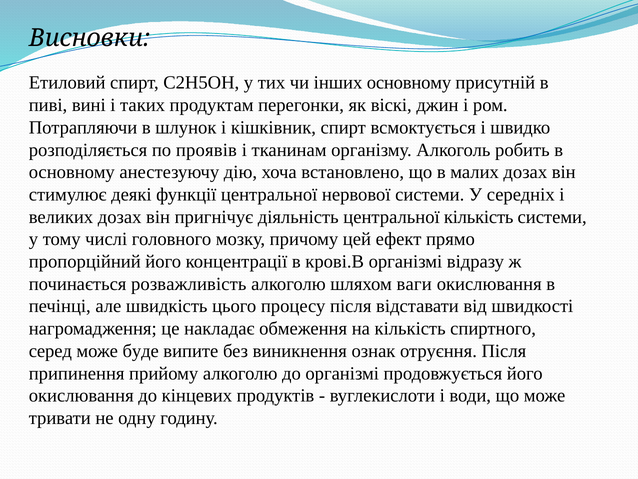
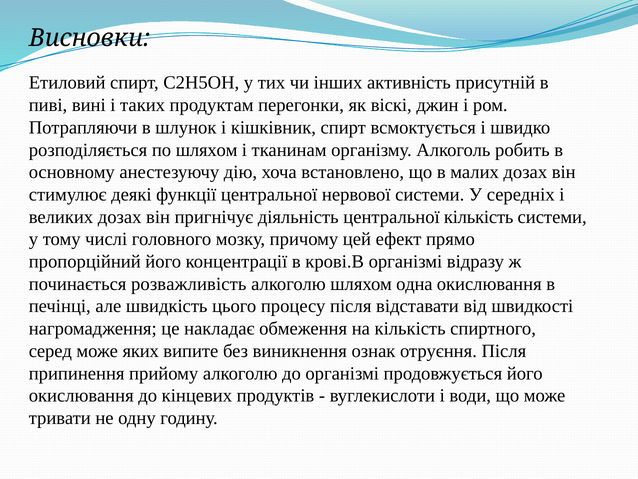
інших основному: основному -> активність (409, 83)
по проявів: проявів -> шляхом (207, 150)
ваги: ваги -> одна (414, 284)
буде: буде -> яких (141, 351)
